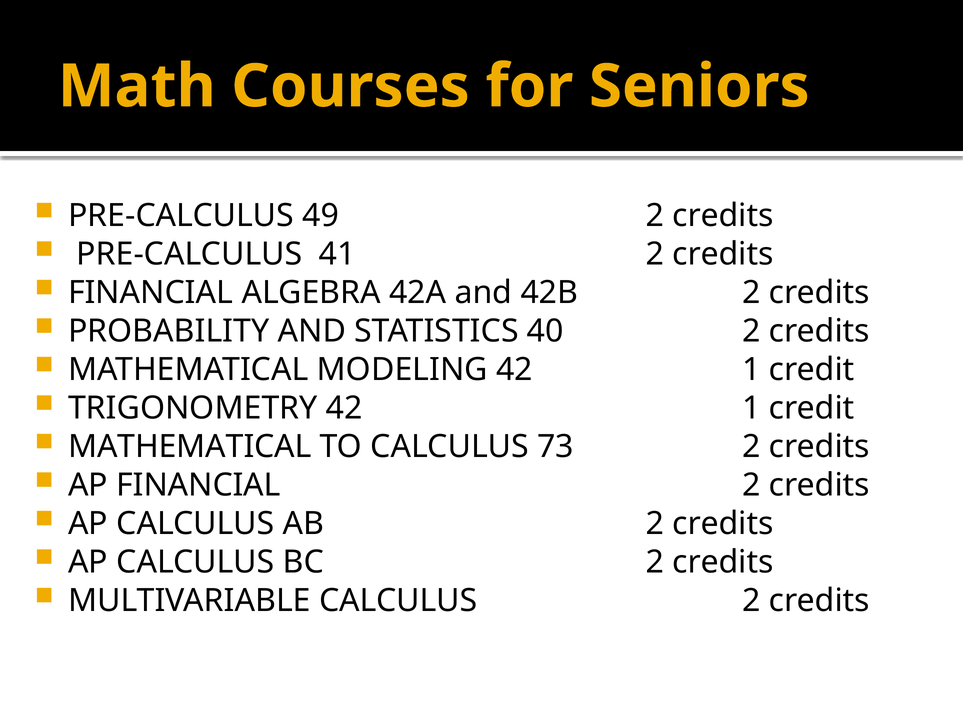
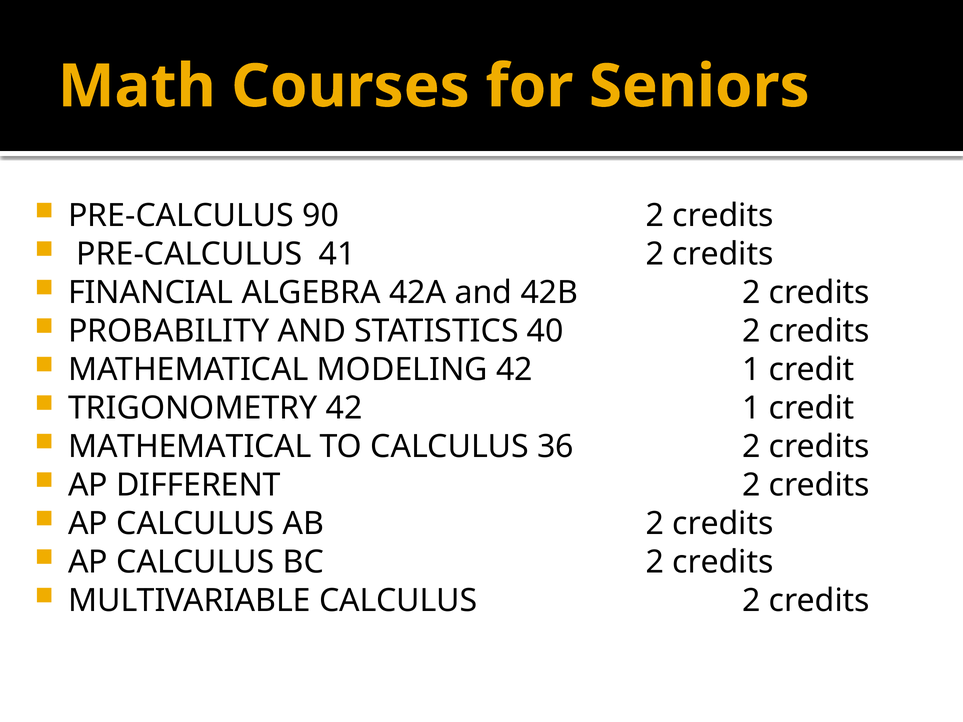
49: 49 -> 90 (321, 216)
73: 73 -> 36 (555, 447)
AP FINANCIAL: FINANCIAL -> DIFFERENT (198, 485)
